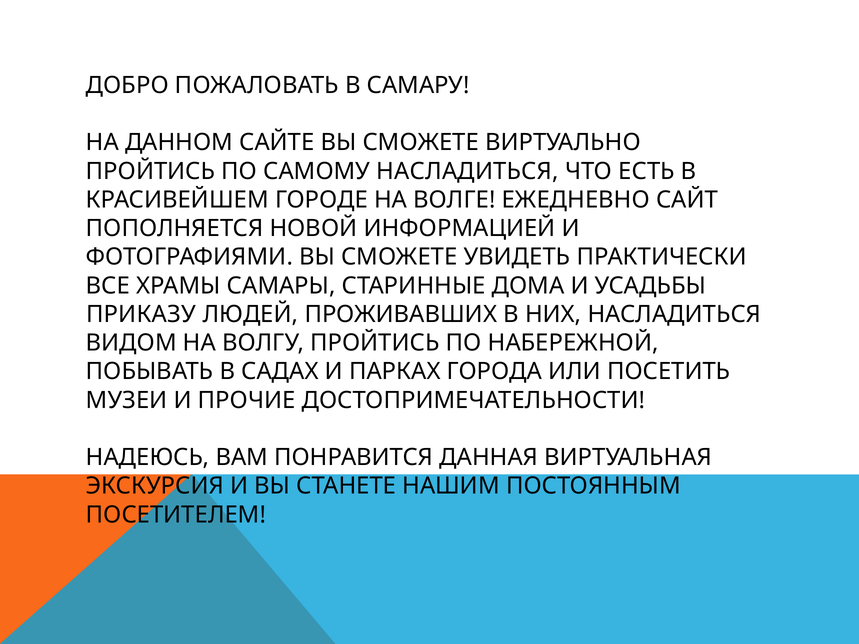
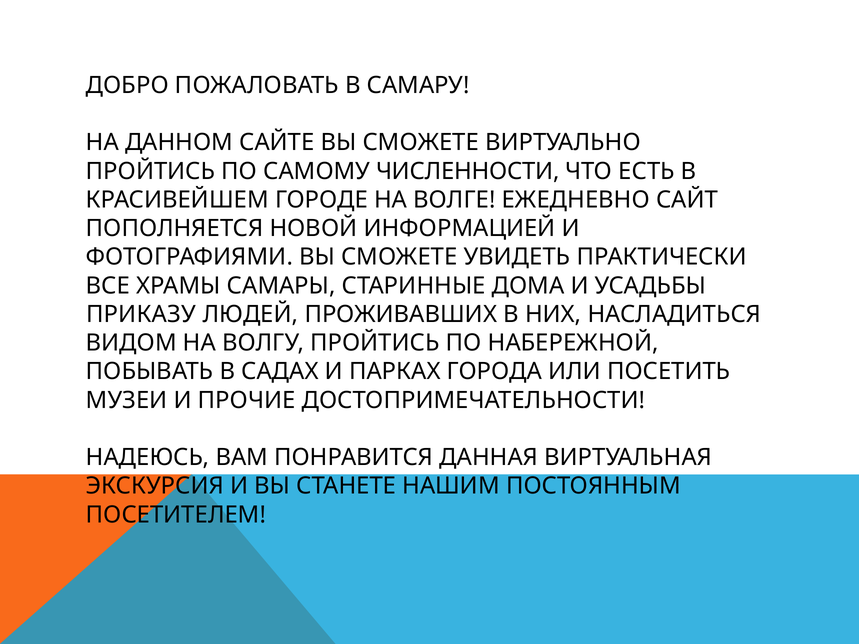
САМОМУ НАСЛАДИТЬСЯ: НАСЛАДИТЬСЯ -> ЧИСЛЕННОСТИ (468, 171)
